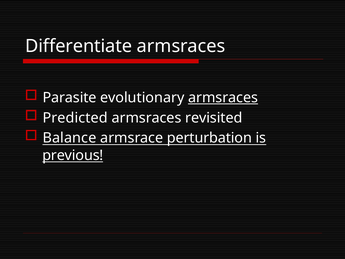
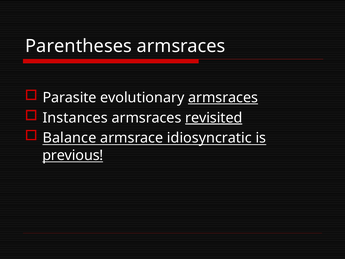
Differentiate: Differentiate -> Parentheses (79, 46)
Predicted: Predicted -> Instances (75, 118)
revisited underline: none -> present (214, 118)
perturbation: perturbation -> idiosyncratic (209, 138)
